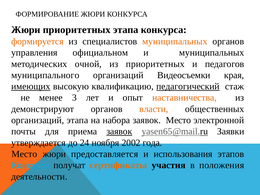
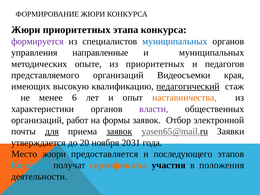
формируется colour: orange -> purple (37, 41)
муниципальных colour: orange -> blue (175, 41)
официальном: официальном -> направленные (100, 53)
очной: очной -> опыте (88, 64)
муниципального: муниципального -> представляемого (45, 75)
имеющих underline: present -> none (31, 86)
3: 3 -> 6 (74, 98)
демонстрируют: демонстрируют -> характеристики (43, 109)
власти colour: orange -> purple (154, 109)
организаций этапа: этапа -> работ (77, 120)
набора: набора -> формы (116, 120)
заявок Место: Место -> Отбор (178, 120)
для underline: none -> present (52, 131)
24: 24 -> 20 (85, 143)
2002: 2002 -> 2031 (131, 143)
использования: использования -> последующего (183, 154)
